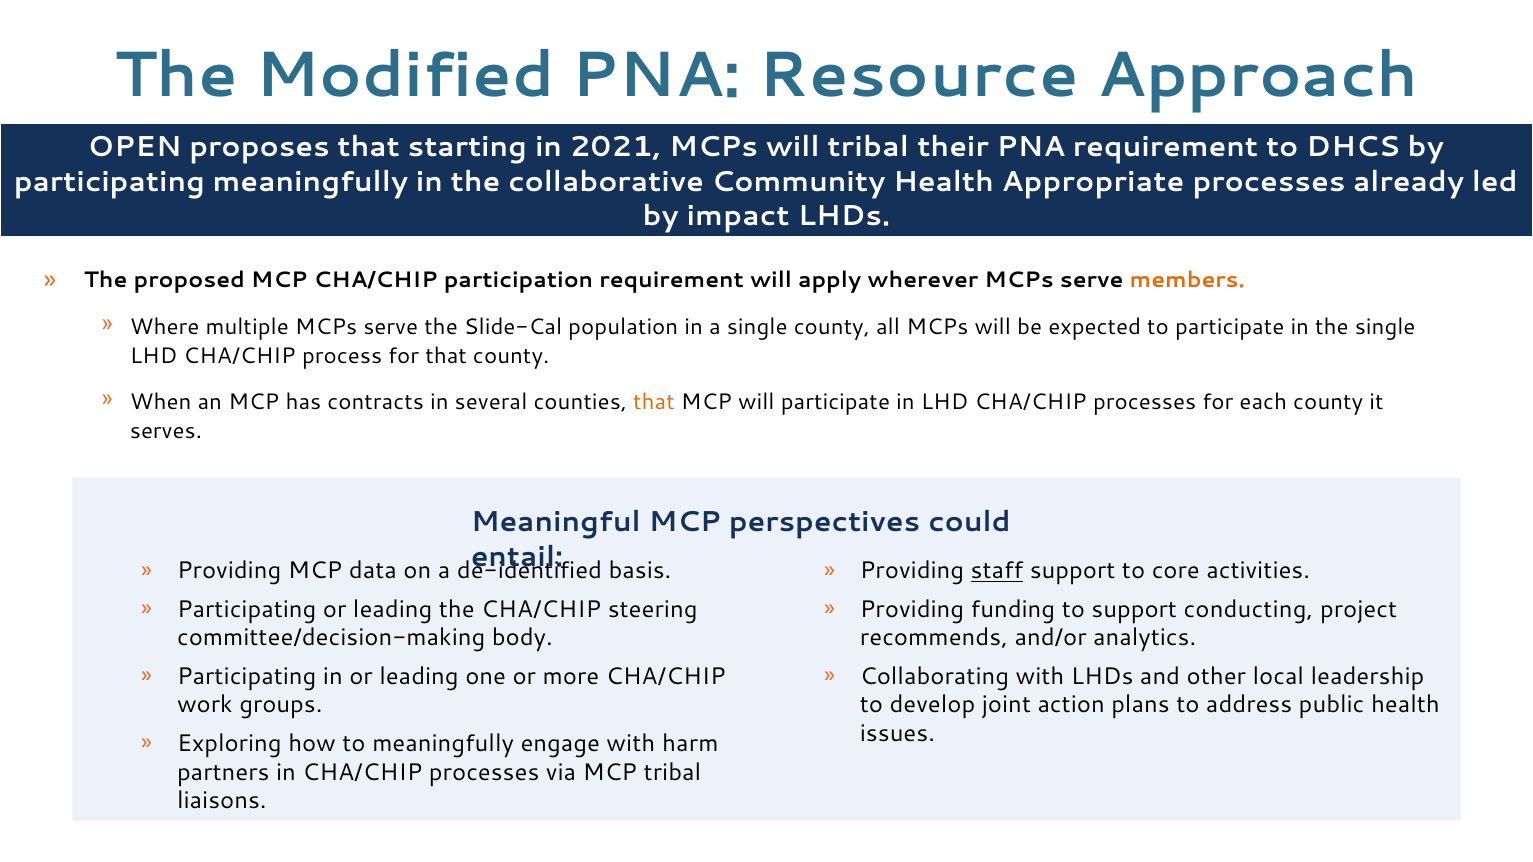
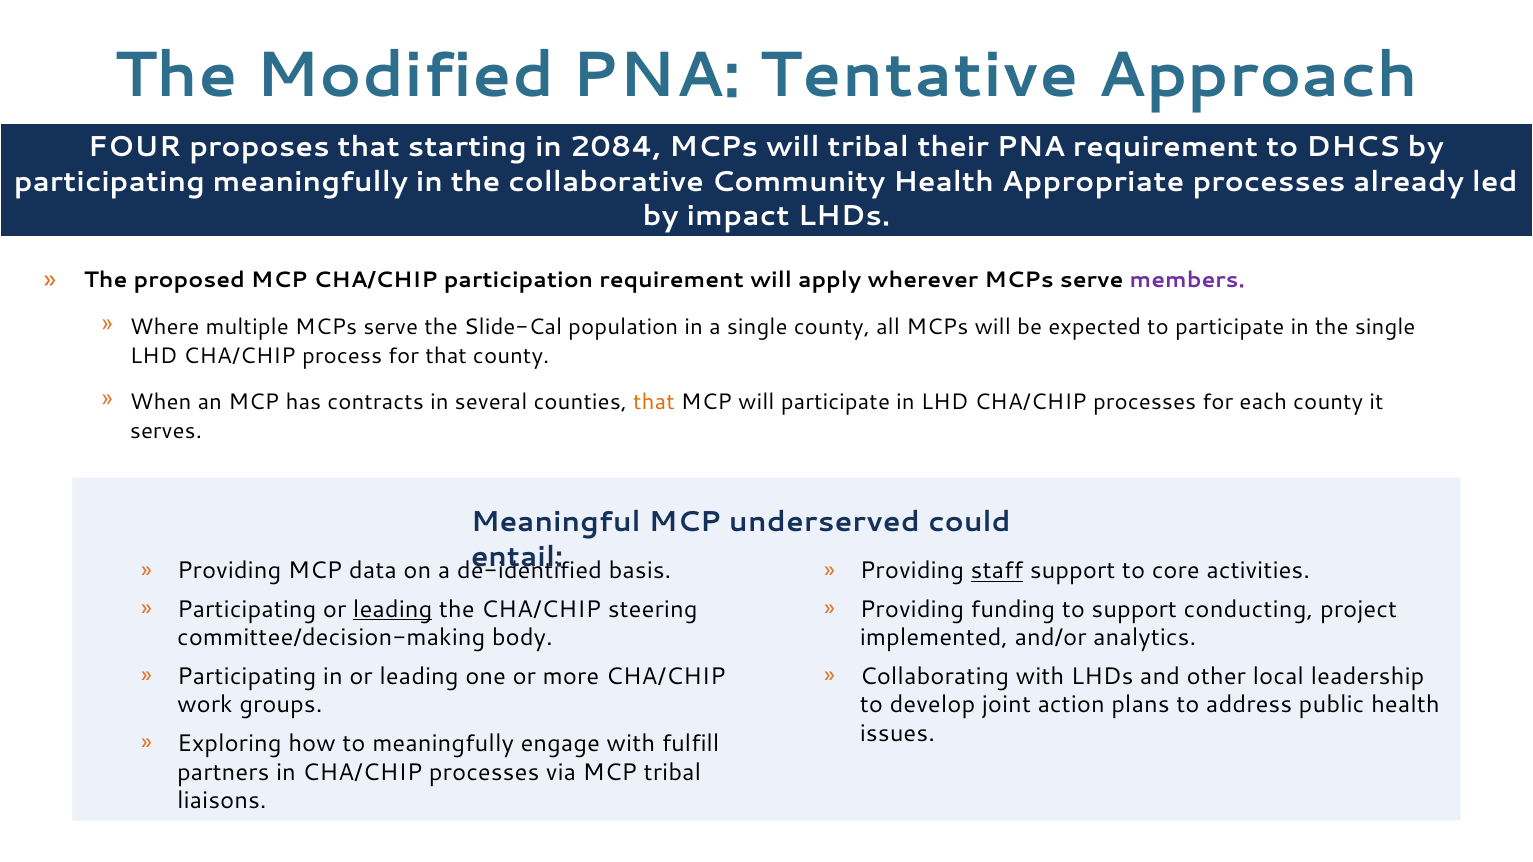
Resource: Resource -> Tentative (919, 76)
OPEN: OPEN -> FOUR (135, 148)
2021: 2021 -> 2084 (616, 148)
members colour: orange -> purple (1187, 281)
perspectives: perspectives -> underserved (824, 522)
leading underline: none -> present (393, 609)
recommends: recommends -> implemented (934, 638)
harm: harm -> fulfill (691, 744)
